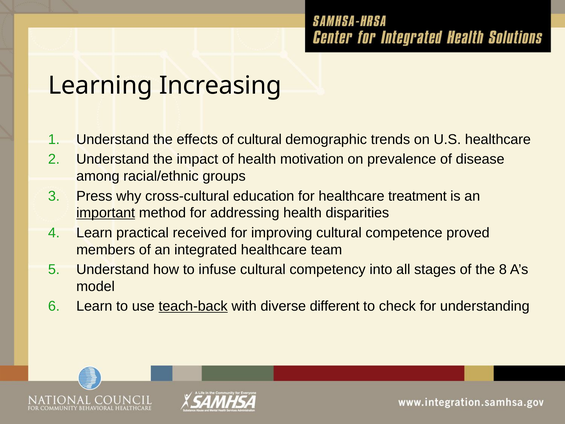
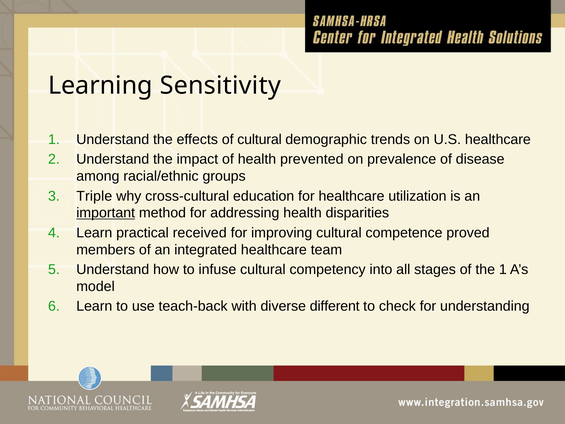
Increasing: Increasing -> Sensitivity (220, 86)
motivation: motivation -> prevented (312, 159)
Press: Press -> Triple (94, 196)
treatment: treatment -> utilization (417, 196)
the 8: 8 -> 1 (503, 269)
teach-back underline: present -> none (193, 306)
